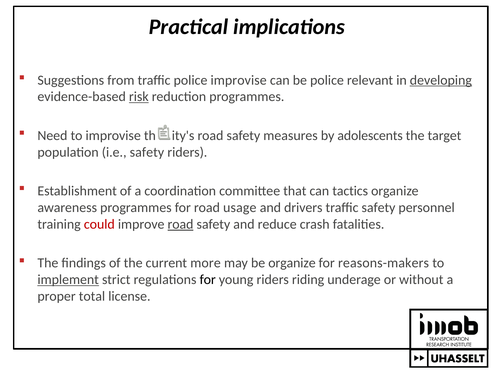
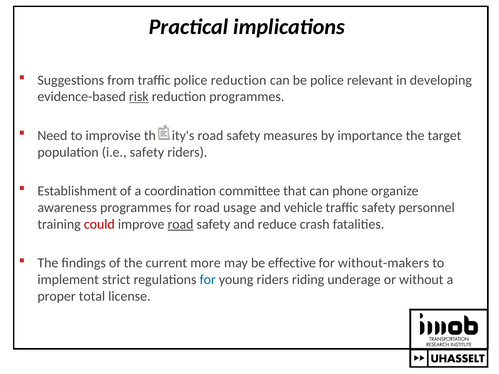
police improvise: improvise -> reduction (239, 80)
developing underline: present -> none (441, 80)
adolescents: adolescents -> importance (370, 136)
tactics: tactics -> phone (350, 191)
drivers: drivers -> vehicle (303, 208)
be organize: organize -> effective (292, 263)
reasons-makers: reasons-makers -> without-makers (384, 263)
implement underline: present -> none (68, 280)
for colour: black -> blue (208, 280)
